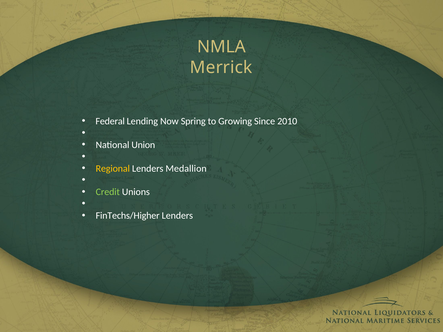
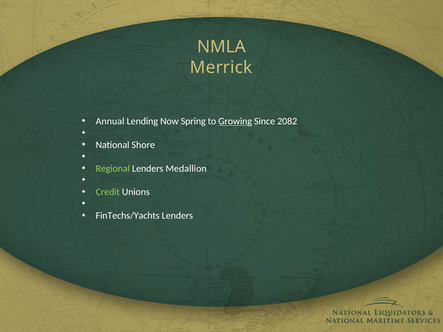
Federal: Federal -> Annual (110, 121)
Growing underline: none -> present (235, 121)
2010: 2010 -> 2082 (287, 121)
Union: Union -> Shore (143, 145)
Regional colour: yellow -> light green (113, 169)
FinTechs/Higher: FinTechs/Higher -> FinTechs/Yachts (128, 216)
